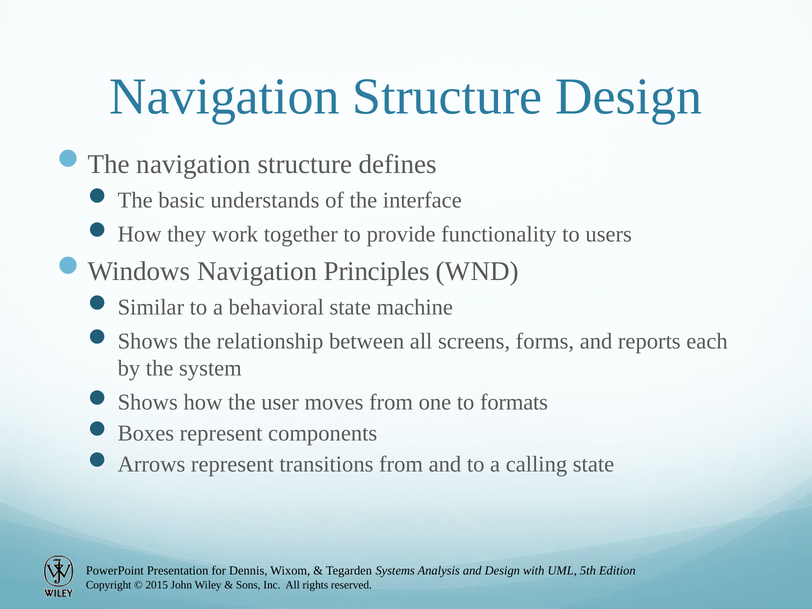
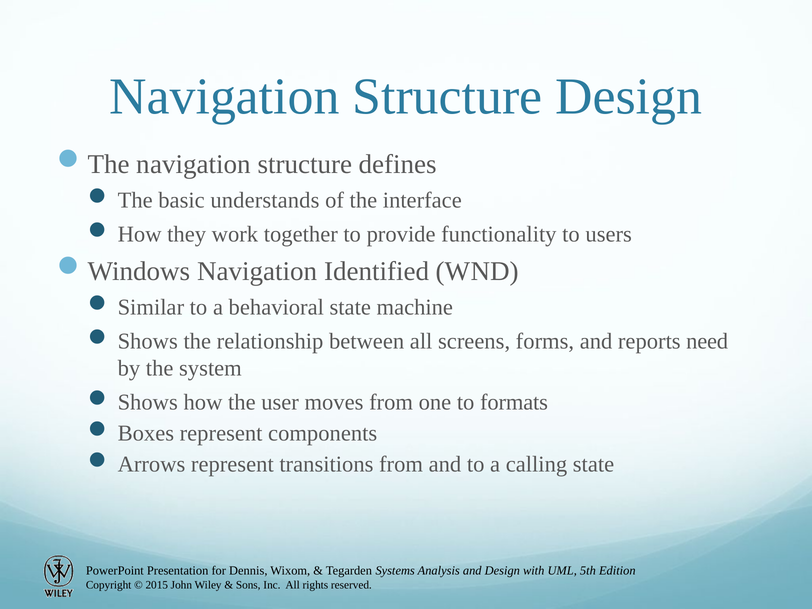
Principles: Principles -> Identified (377, 271)
each: each -> need (707, 341)
